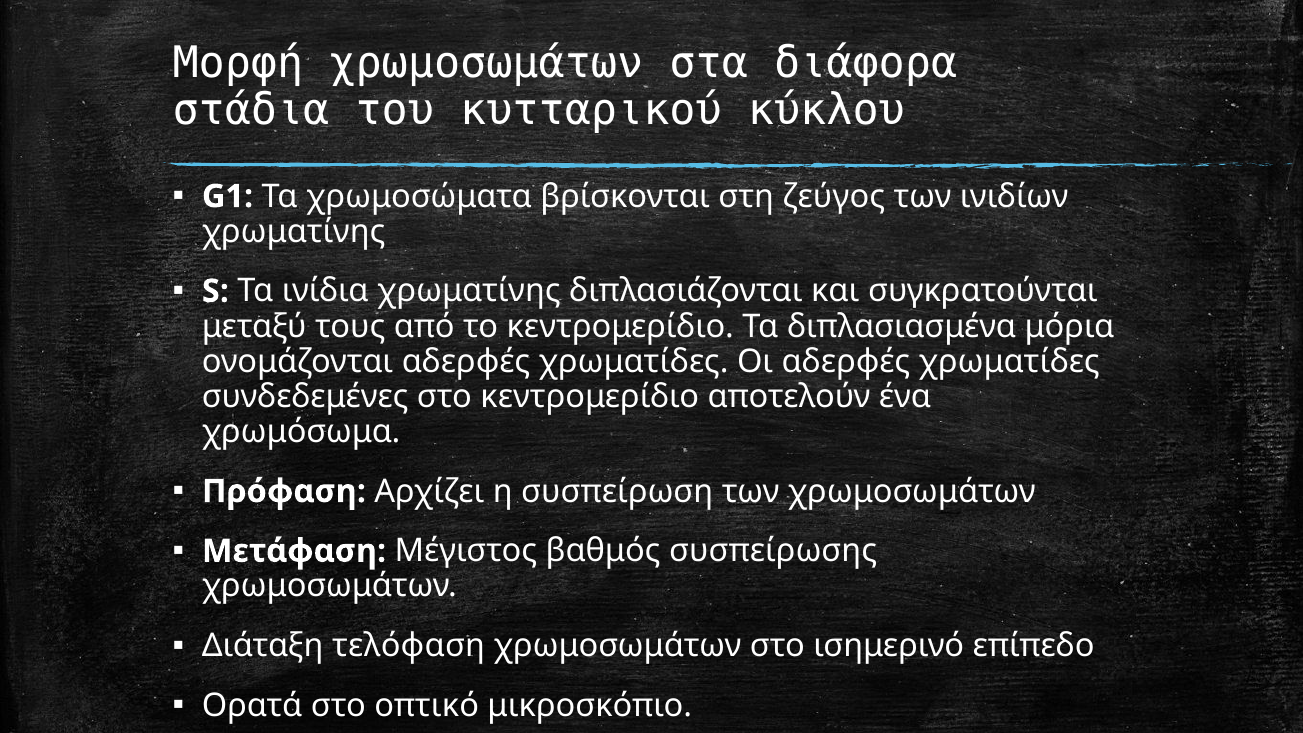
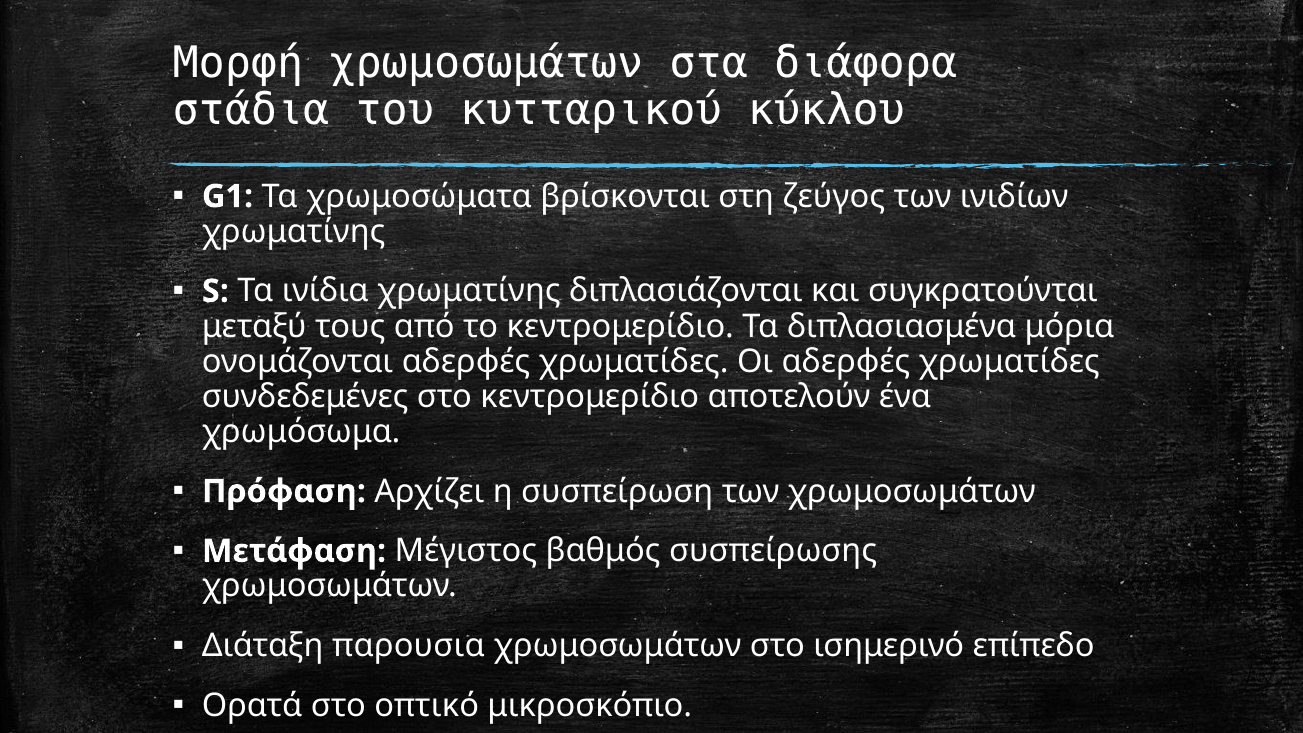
τελόφαση: τελόφαση -> παρουσια (409, 646)
